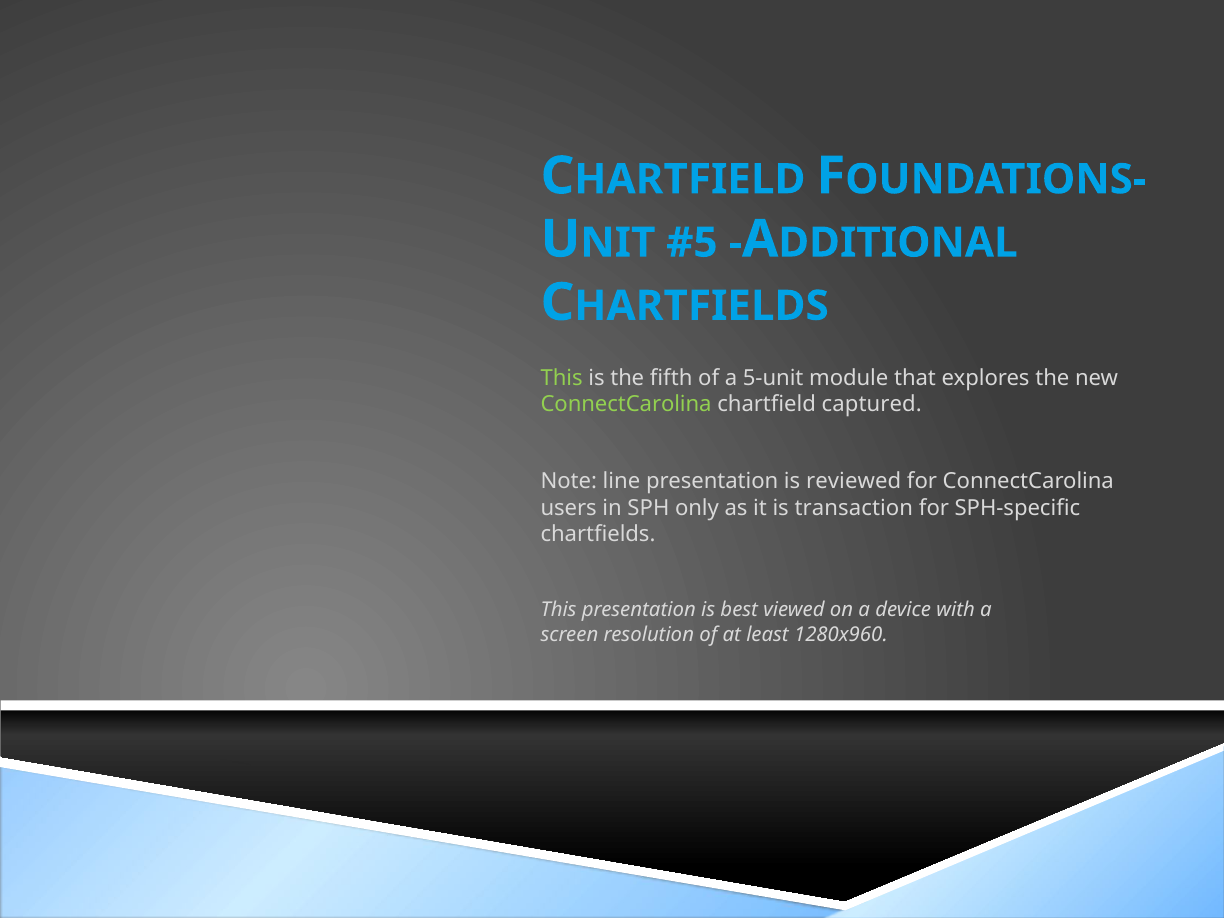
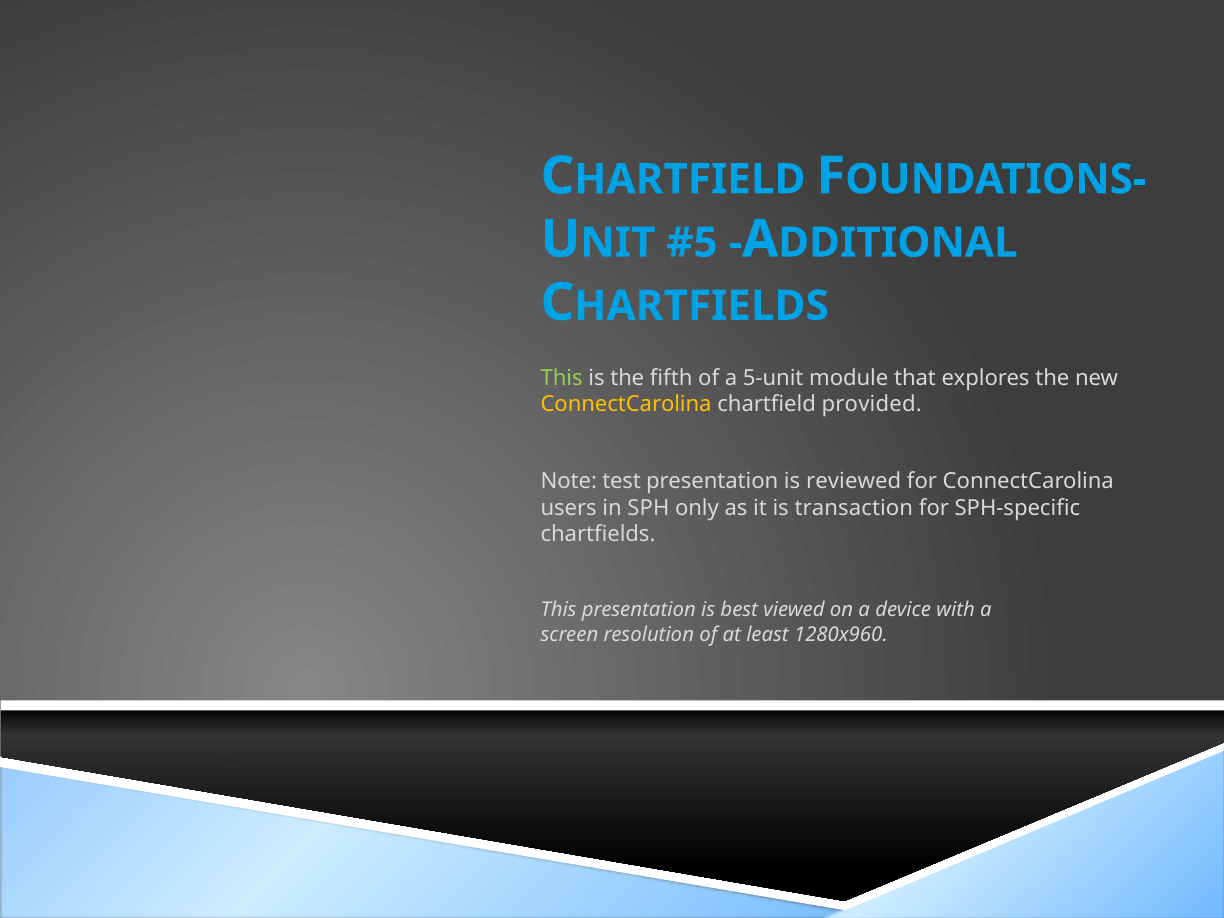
ConnectCarolina colour: light green -> yellow (626, 404)
captured: captured -> provided (872, 404)
line: line -> test (622, 481)
